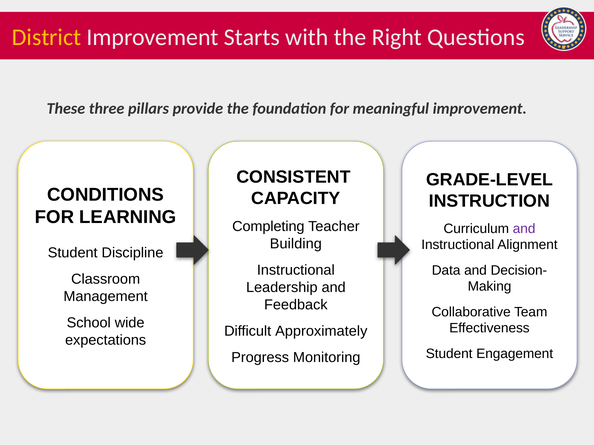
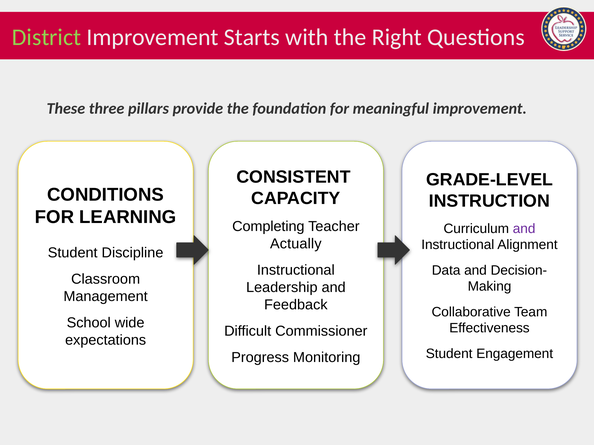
District colour: yellow -> light green (46, 37)
Building: Building -> Actually (296, 244)
Approximately: Approximately -> Commissioner (321, 331)
